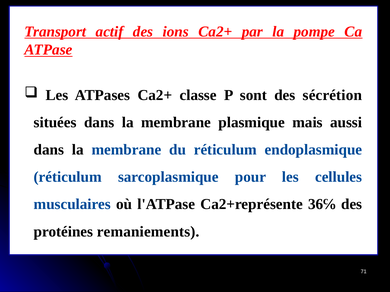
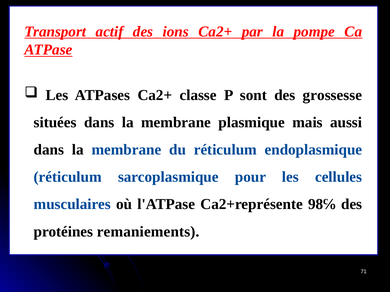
sécrétion: sécrétion -> grossesse (332, 95)
36℅: 36℅ -> 98℅ (322, 205)
